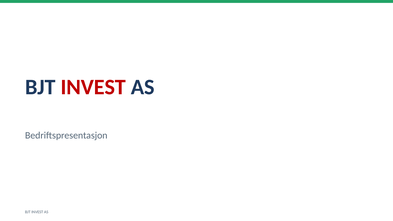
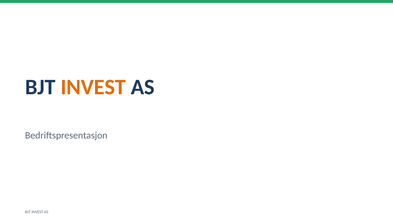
INVEST colour: red -> orange (93, 87)
